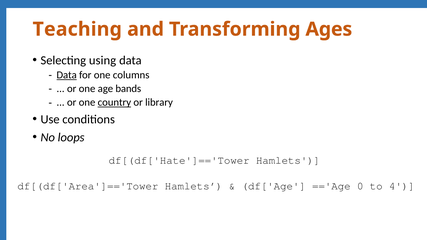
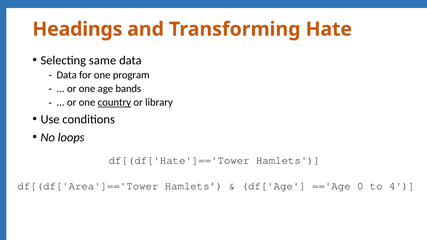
Teaching: Teaching -> Headings (77, 29)
Ages: Ages -> Hate (329, 29)
using: using -> same (103, 60)
Data underline: present -> none (67, 75)
columns: columns -> program (131, 75)
